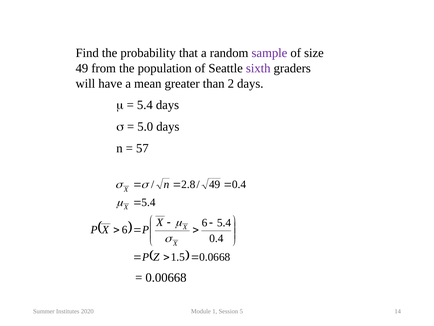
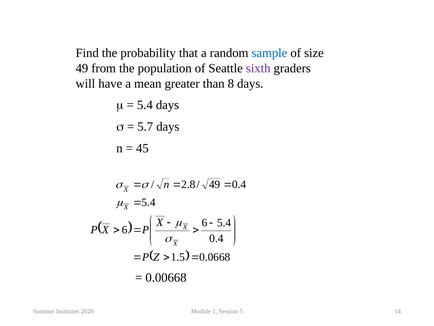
sample colour: purple -> blue (269, 53)
than 2: 2 -> 8 (231, 83)
5.0: 5.0 -> 5.7 (145, 126)
57: 57 -> 45 (142, 148)
